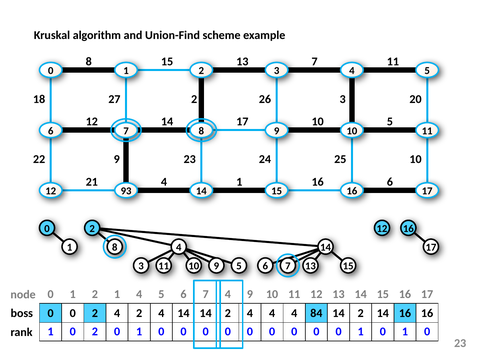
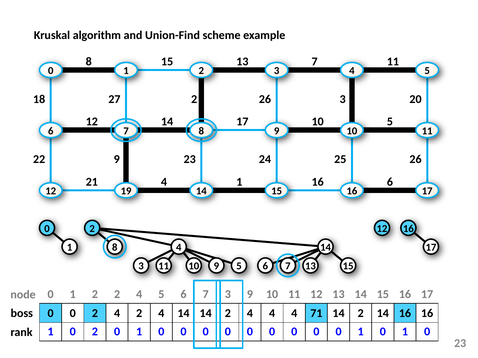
24 10: 10 -> 26 (416, 159)
93: 93 -> 19 (126, 191)
2 1: 1 -> 2 (117, 294)
7 4: 4 -> 3 (228, 294)
84: 84 -> 71 (316, 314)
